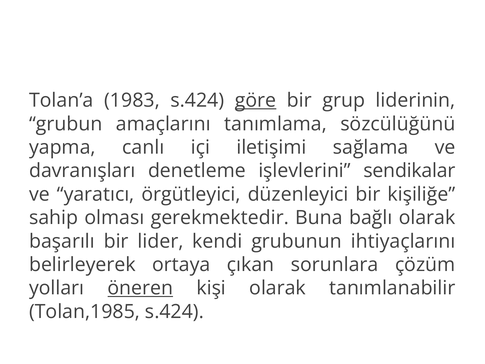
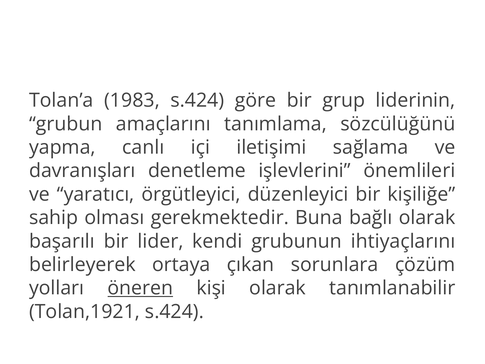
göre underline: present -> none (256, 100)
sendikalar: sendikalar -> önemlileri (409, 171)
Tolan,1985: Tolan,1985 -> Tolan,1921 (85, 311)
